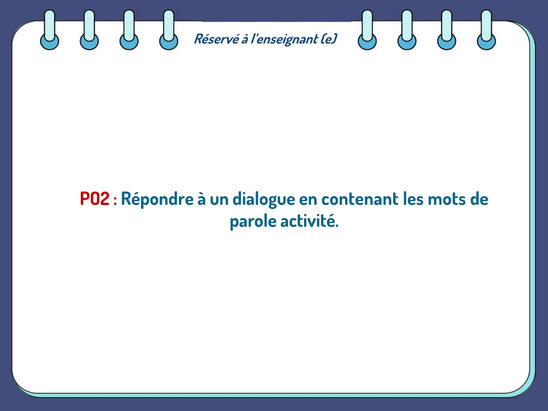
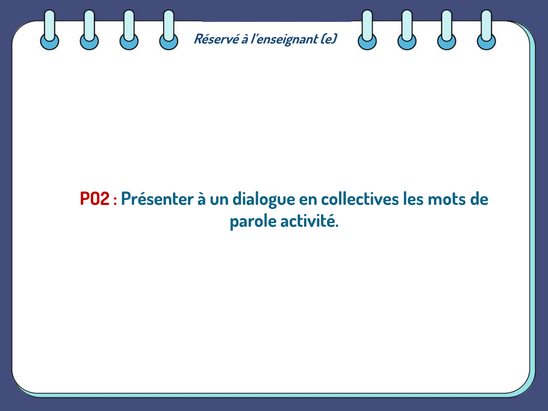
Répondre: Répondre -> Présenter (157, 199)
contenant: contenant -> collectives (360, 199)
